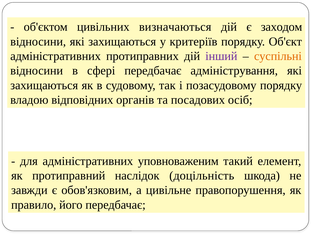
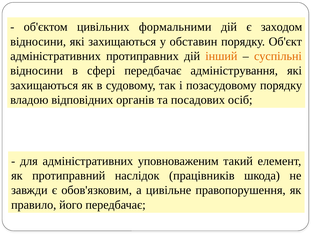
визначаються: визначаються -> формальними (175, 27)
критеріїв: критеріїв -> обставин (193, 41)
інший colour: purple -> orange (221, 56)
доцільність: доцільність -> працівників (202, 175)
